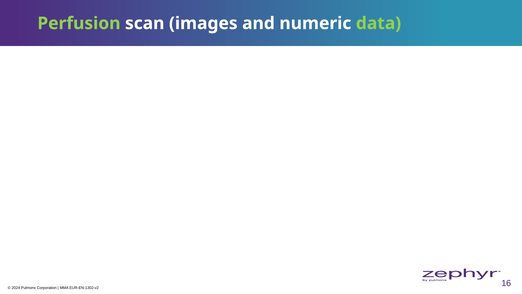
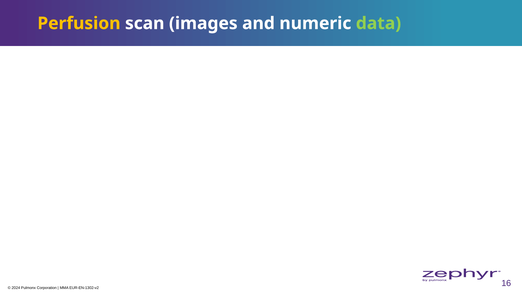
Perfusion colour: light green -> yellow (79, 23)
